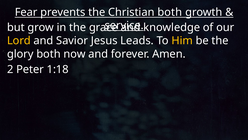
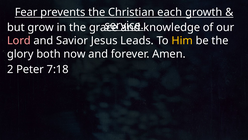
Christian both: both -> each (170, 12)
Lord colour: yellow -> pink (19, 41)
1:18: 1:18 -> 7:18 (58, 69)
